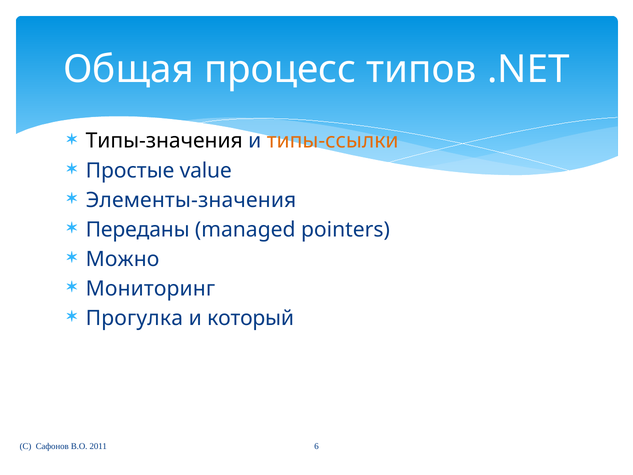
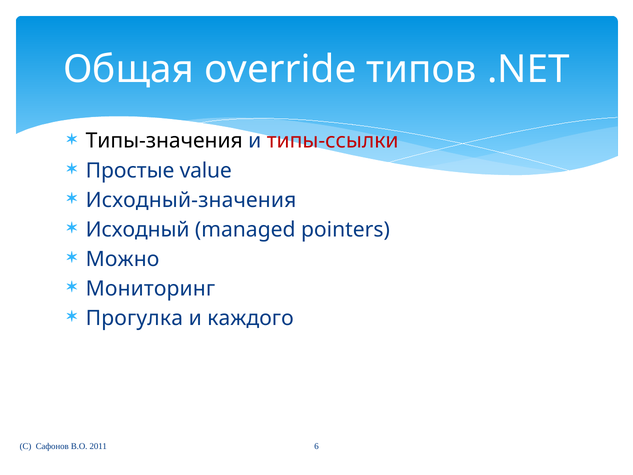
процесс: процесс -> override (280, 69)
типы-ссылки colour: orange -> red (333, 141)
Элементы-значения: Элементы-значения -> Исходный-значения (191, 200)
Переданы: Переданы -> Исходный (138, 230)
который: который -> каждого (250, 318)
